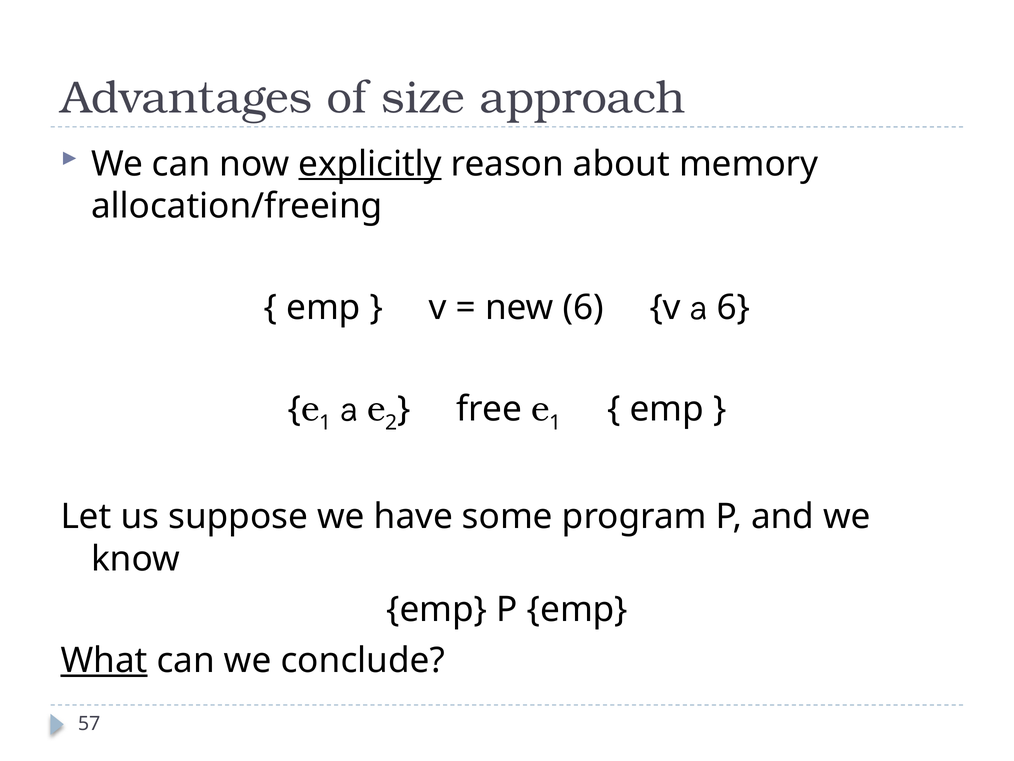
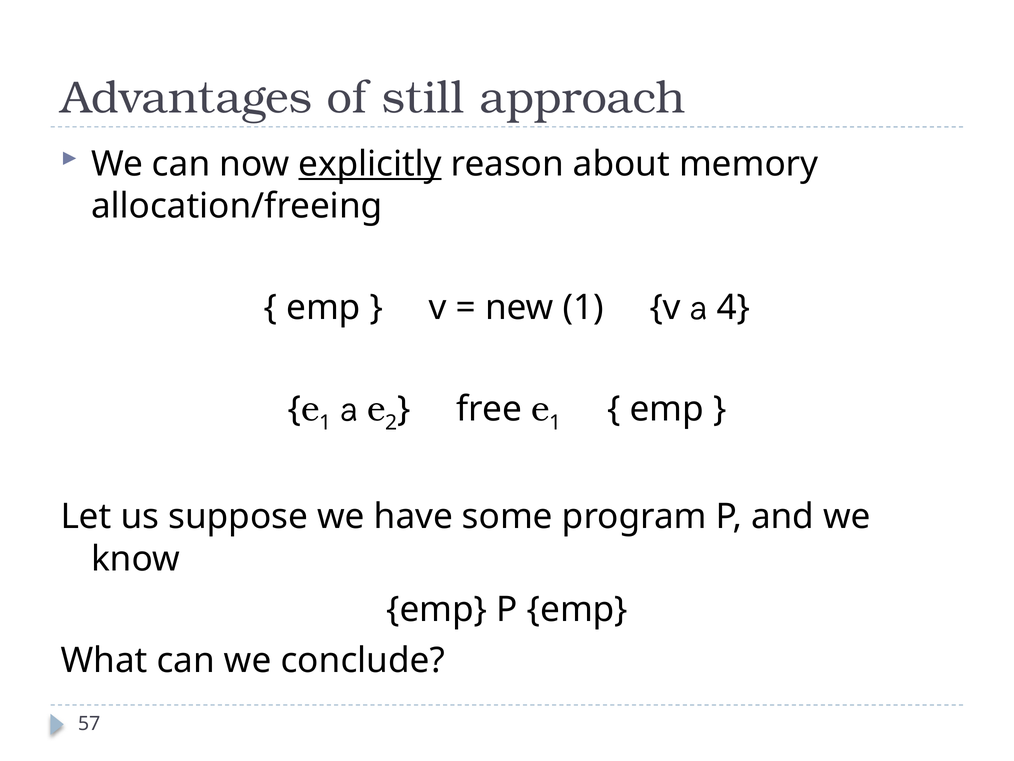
size: size -> still (423, 98)
new 6: 6 -> 1 (583, 307)
6: 6 -> 4 (733, 307)
What underline: present -> none (104, 660)
